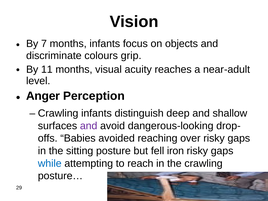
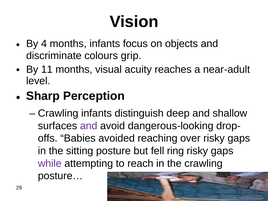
7: 7 -> 4 (44, 44)
Anger: Anger -> Sharp (43, 96)
iron: iron -> ring (175, 151)
while colour: blue -> purple (50, 163)
